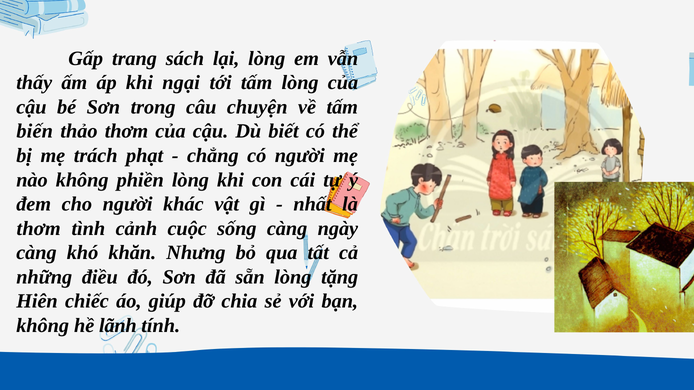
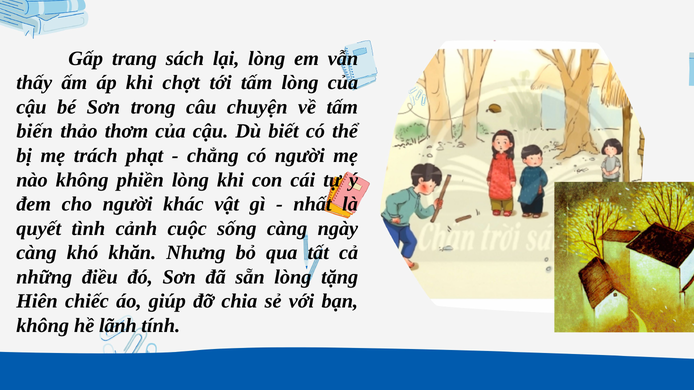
ngại: ngại -> chợt (181, 83)
thơm: thơm -> quyết (39, 229)
